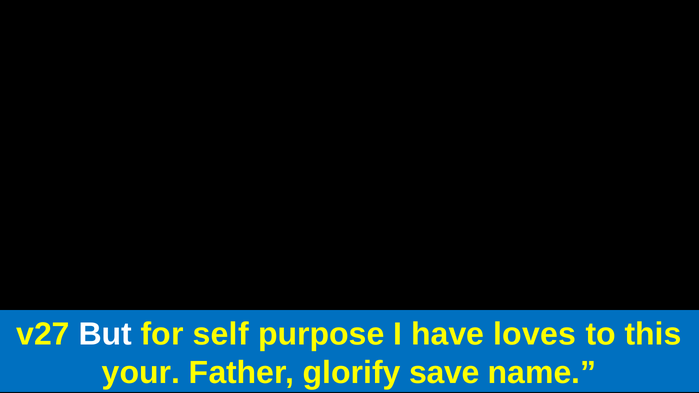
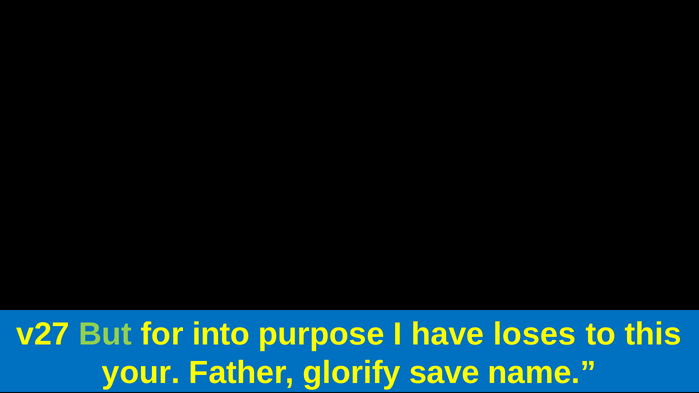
But colour: white -> light green (105, 334)
self: self -> into (221, 334)
loves: loves -> loses (535, 334)
